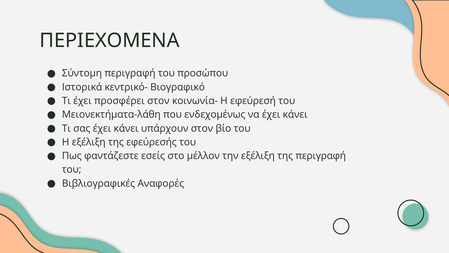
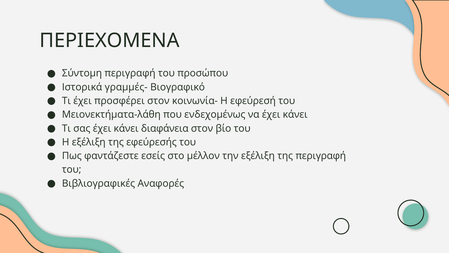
κεντρικό-: κεντρικό- -> γραμμές- (126, 87)
υπάρχουν: υπάρχουν -> διαφάνεια (165, 128)
